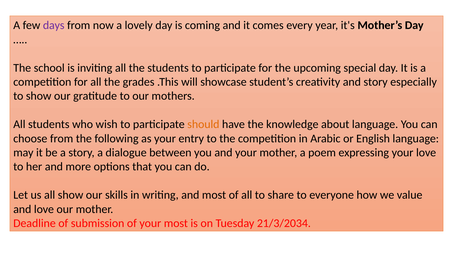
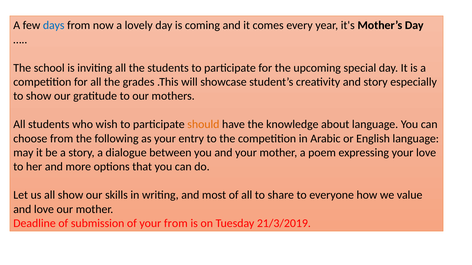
days colour: purple -> blue (54, 25)
your most: most -> from (176, 224)
21/3/2034: 21/3/2034 -> 21/3/2019 (284, 224)
